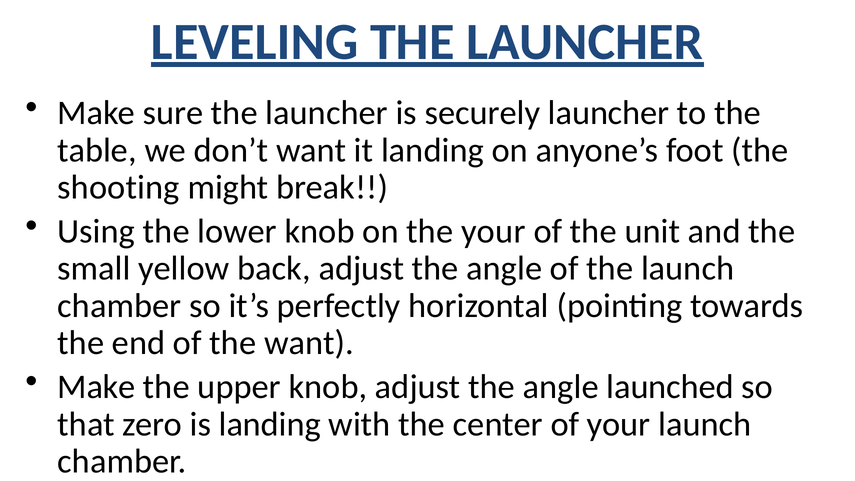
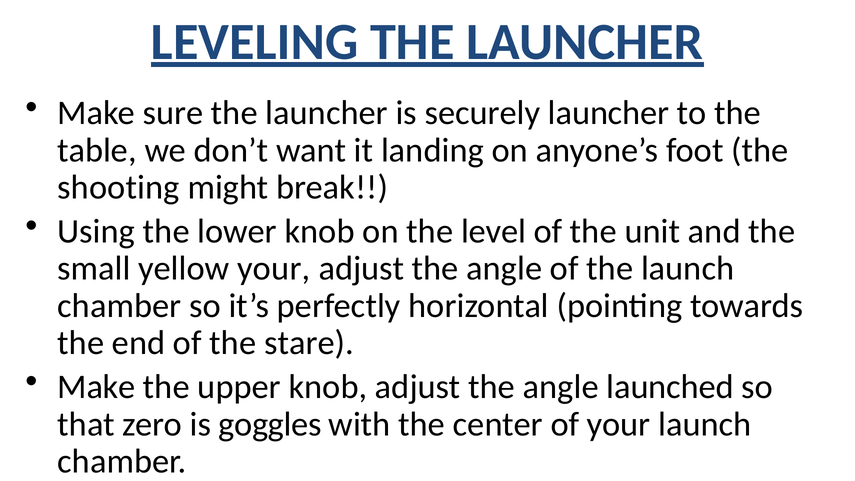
the your: your -> level (493, 231)
yellow back: back -> your (274, 269)
the want: want -> stare (309, 343)
is landing: landing -> goggles (270, 424)
